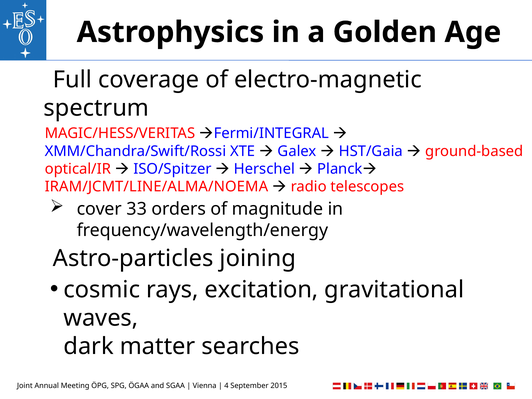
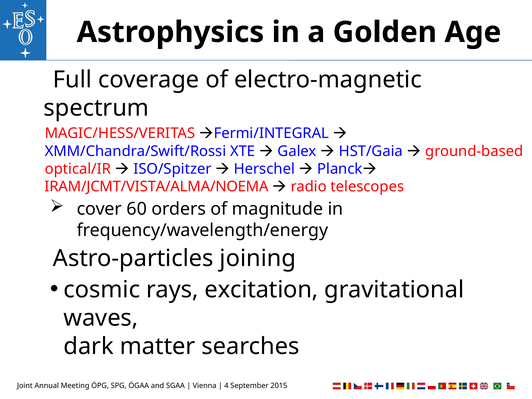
IRAM/JCMT/LINE/ALMA/NOEMA: IRAM/JCMT/LINE/ALMA/NOEMA -> IRAM/JCMT/VISTA/ALMA/NOEMA (157, 187)
33: 33 -> 60 (137, 209)
